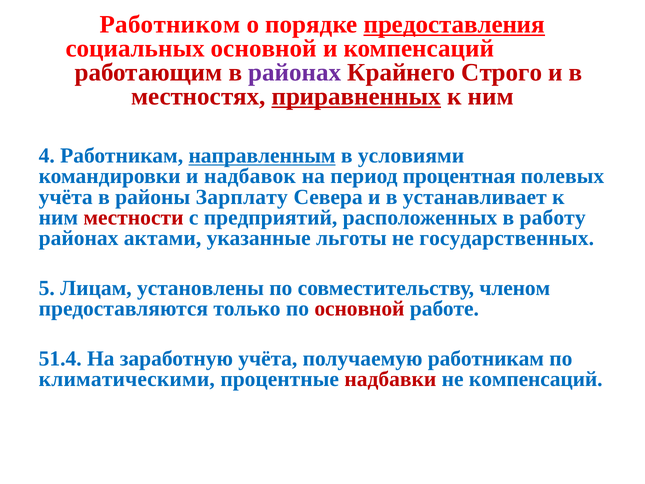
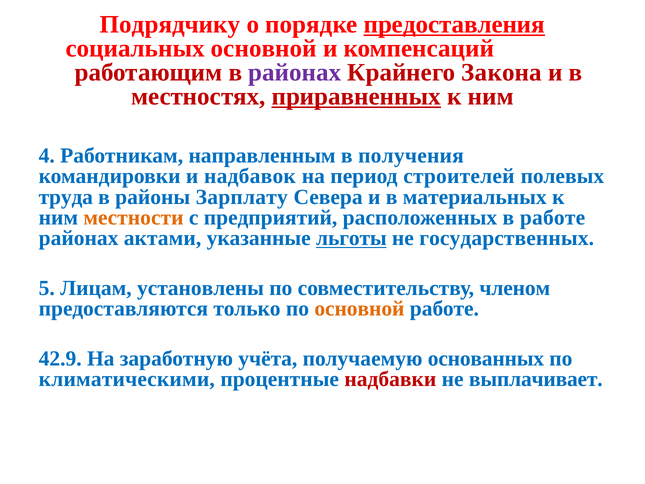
Работником: Работником -> Подрядчику (170, 24)
Строго: Строго -> Закона (502, 73)
направленным underline: present -> none (262, 156)
условиями: условиями -> получения (411, 156)
процентная: процентная -> строителей (459, 176)
учёта: учёта -> труда (66, 197)
устанавливает: устанавливает -> материальных (475, 197)
местности colour: red -> orange (133, 218)
в работу: работу -> работе (553, 218)
льготы underline: none -> present (351, 238)
основной colour: red -> orange (359, 309)
51.4: 51.4 -> 42.9 (60, 359)
получаемую работникам: работникам -> основанных (486, 359)
не компенсаций: компенсаций -> выплачивает (536, 379)
